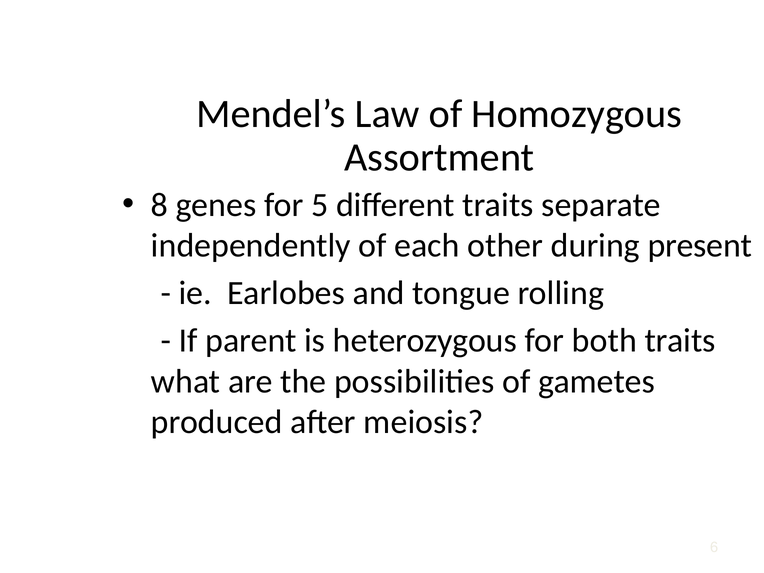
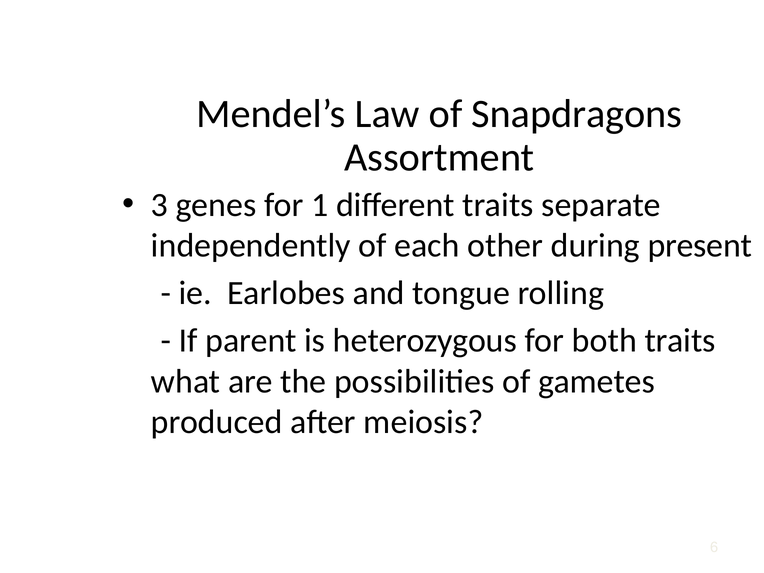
Homozygous: Homozygous -> Snapdragons (577, 114)
8: 8 -> 3 (159, 205)
5: 5 -> 1 (320, 205)
